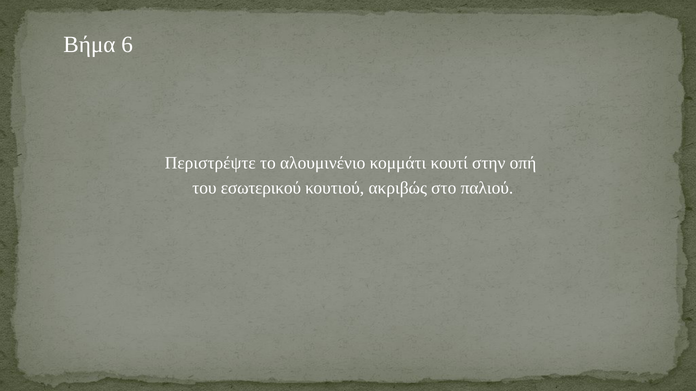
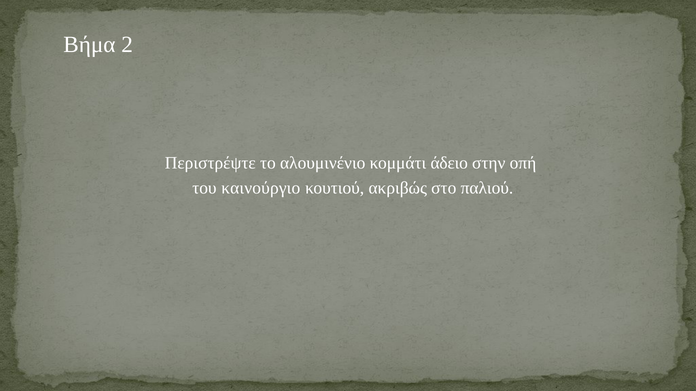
6: 6 -> 2 (127, 44)
κουτί: κουτί -> άδειο (449, 163)
εσωτερικού: εσωτερικού -> καινούργιο (261, 188)
